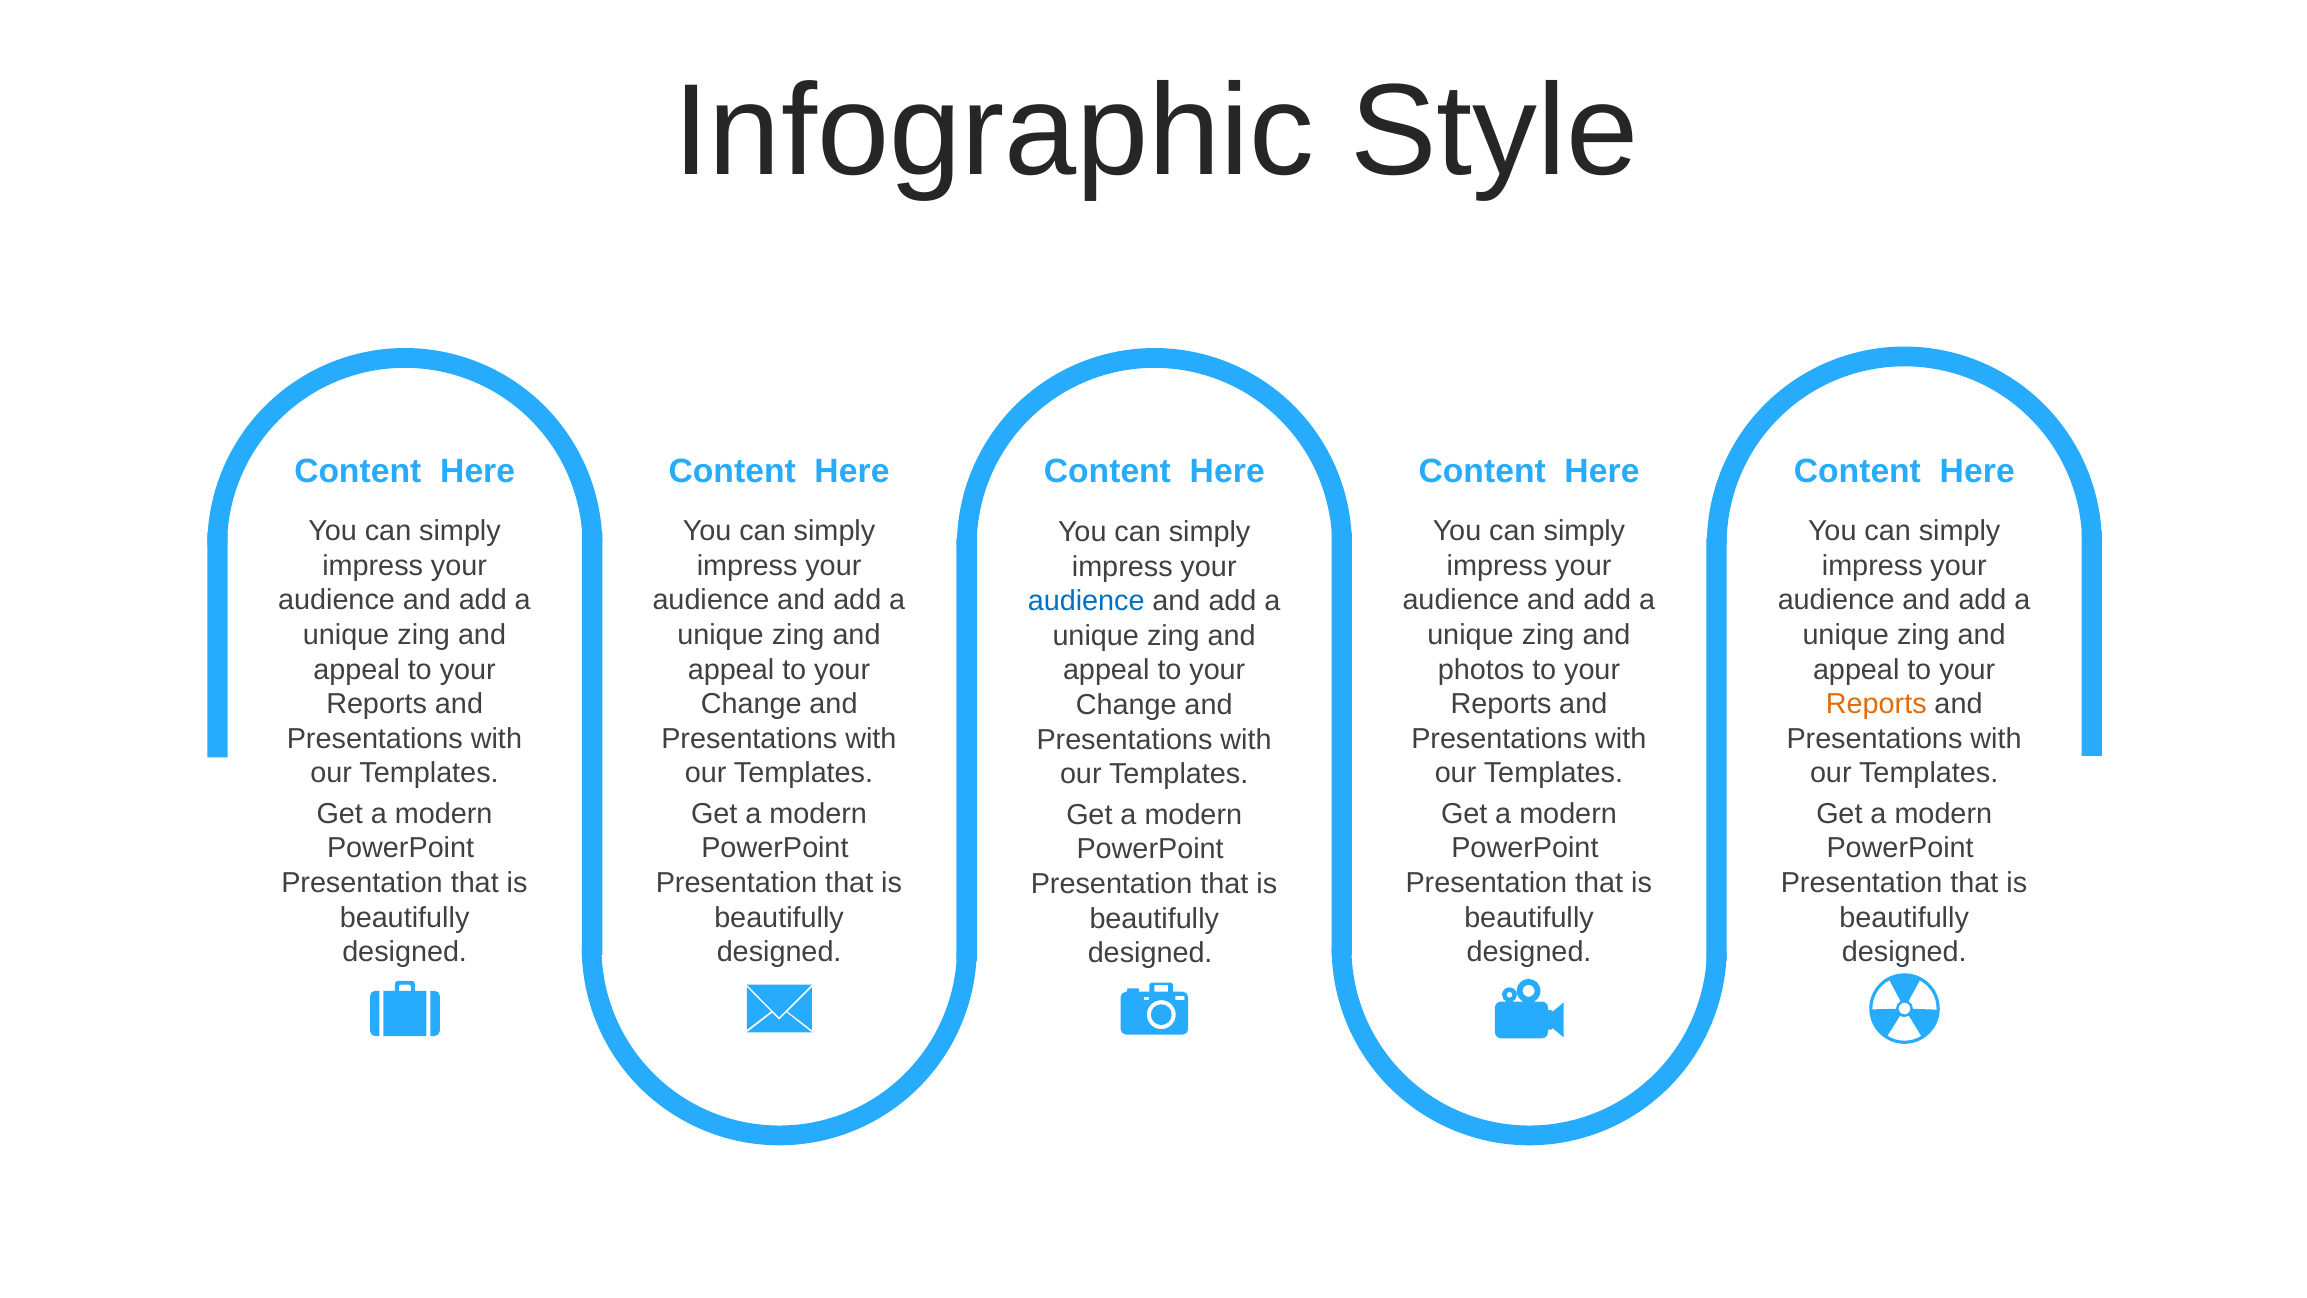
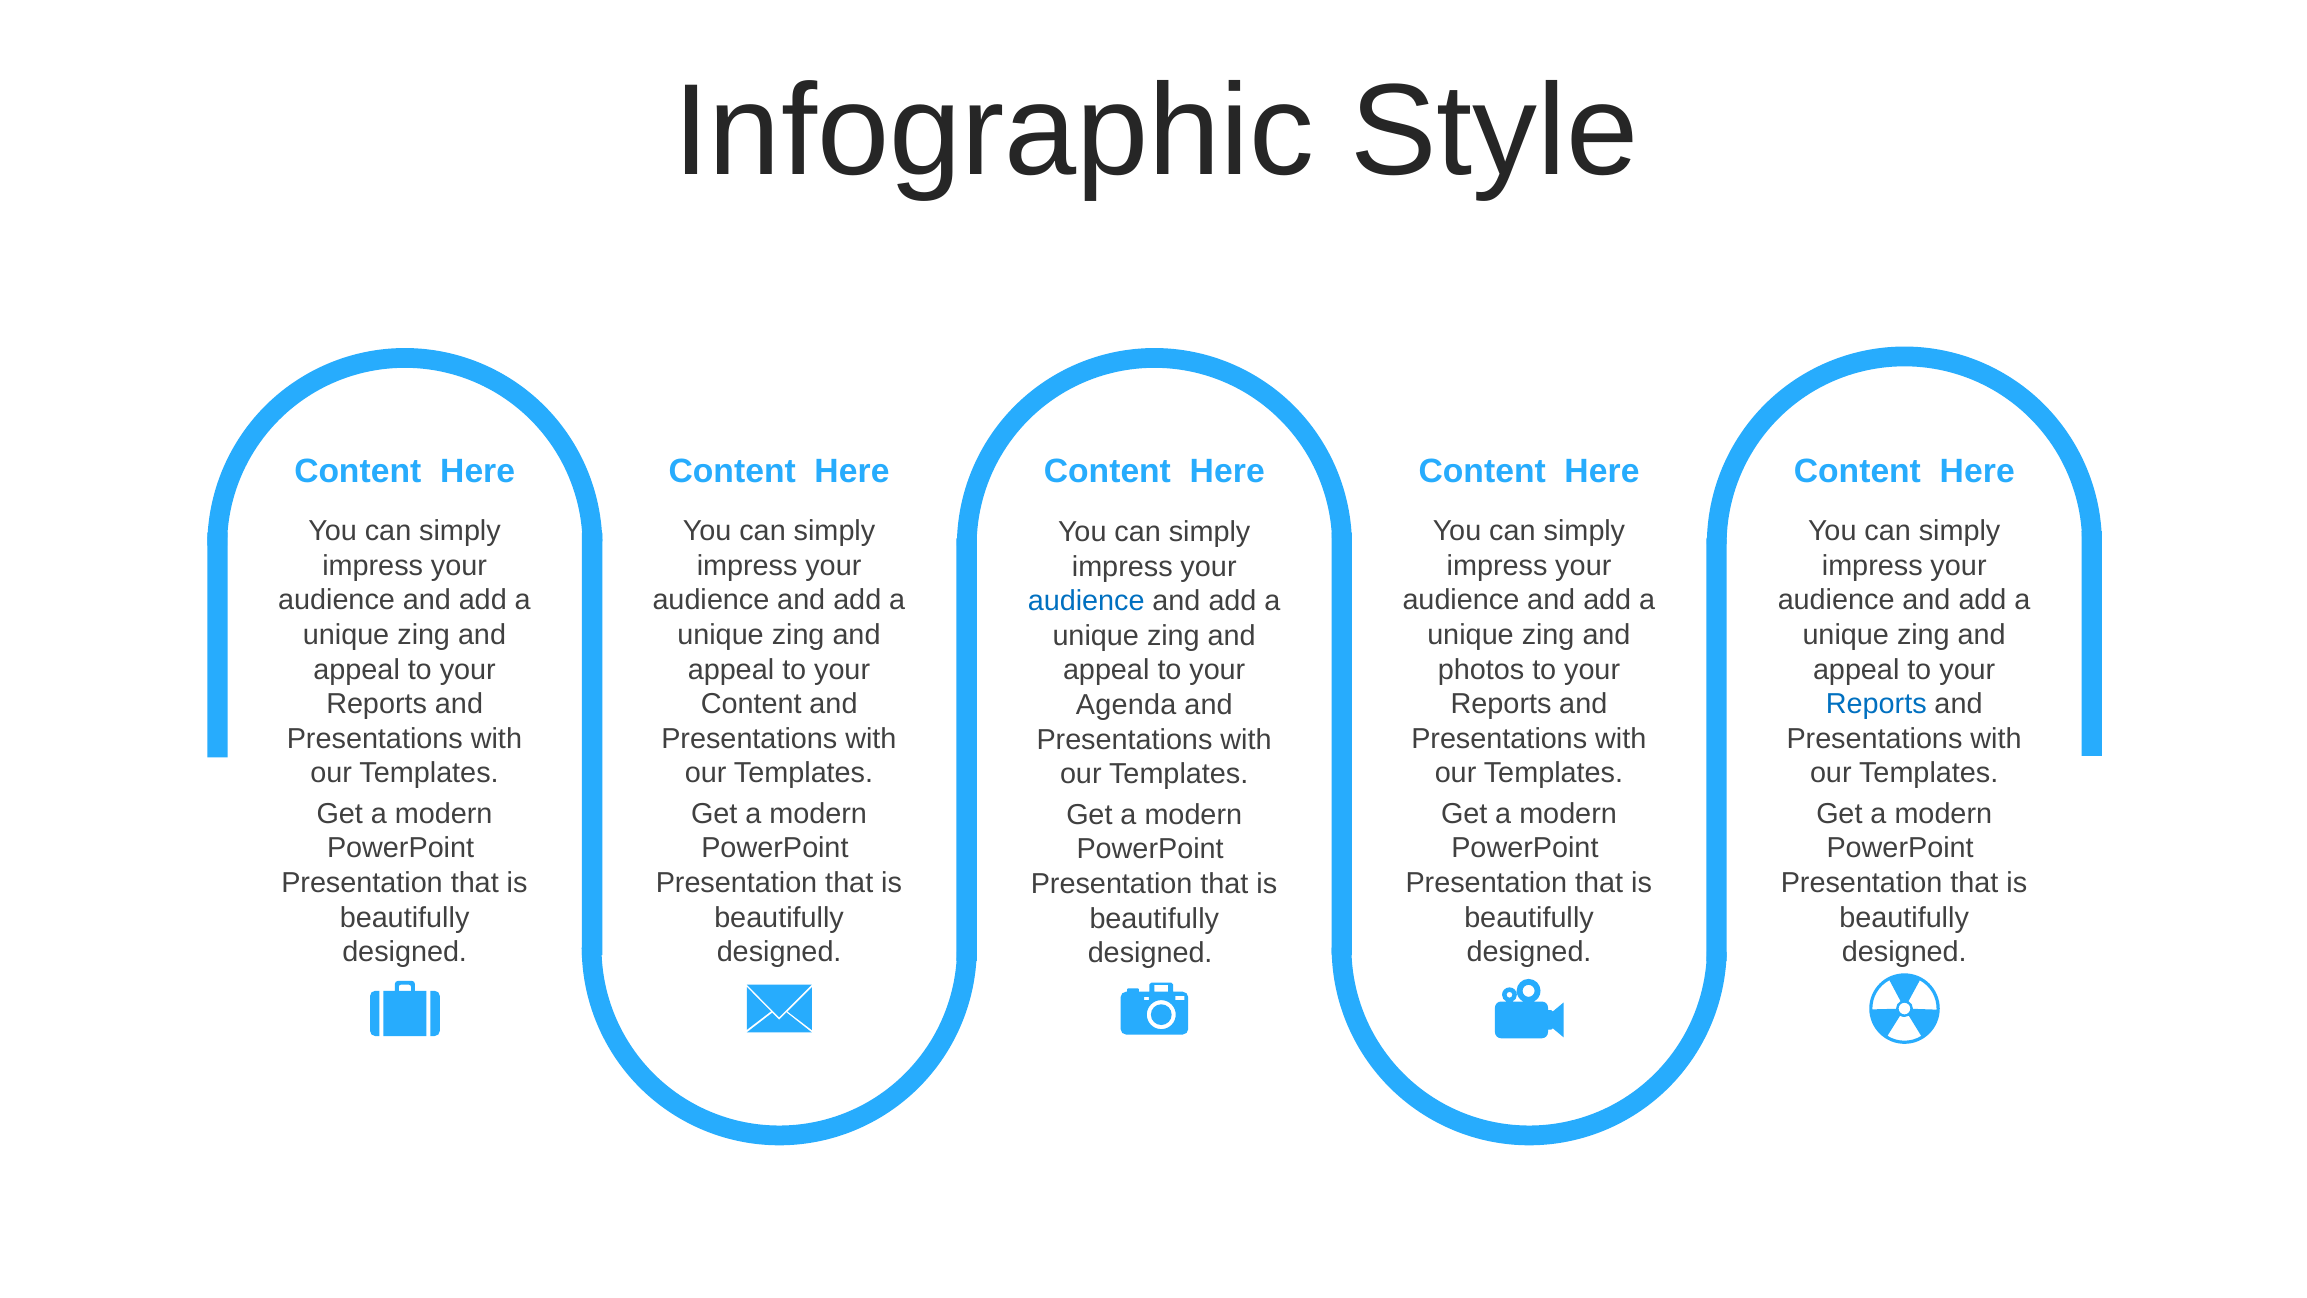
Change: Change -> Content (751, 704)
Reports colour: orange -> blue (1876, 704)
Change: Change -> Agenda (1126, 705)
